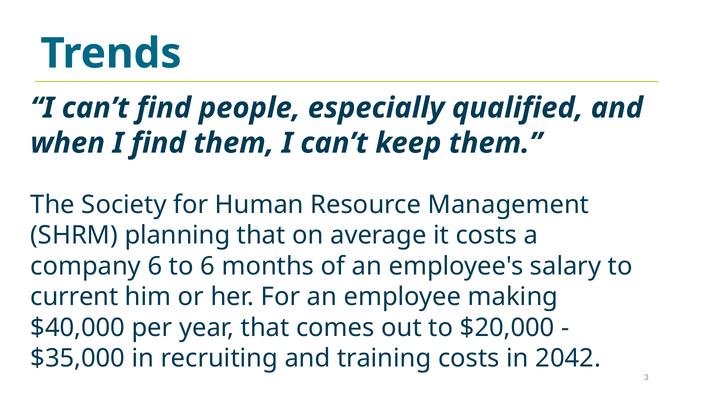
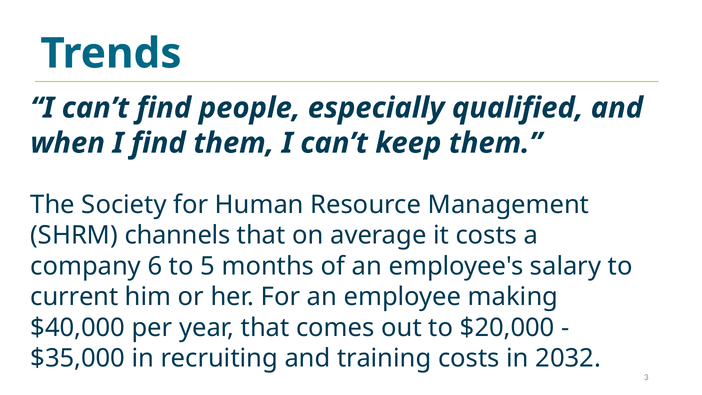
planning: planning -> channels (177, 235)
to 6: 6 -> 5 (208, 266)
2042: 2042 -> 2032 (568, 358)
